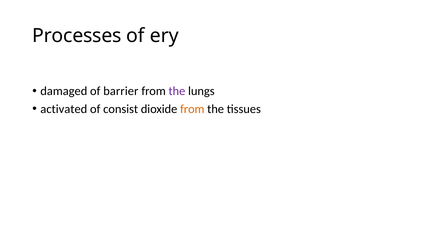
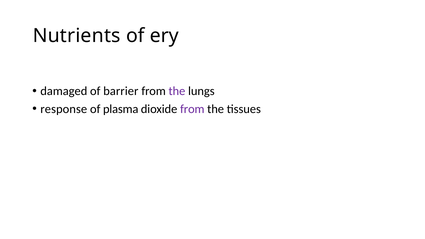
Processes: Processes -> Nutrients (77, 36)
activated: activated -> response (64, 109)
consist: consist -> plasma (121, 109)
from colour: orange -> purple (192, 109)
